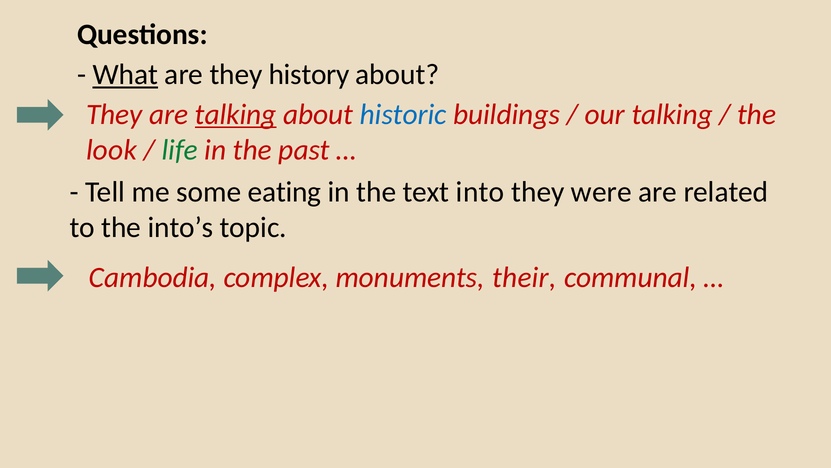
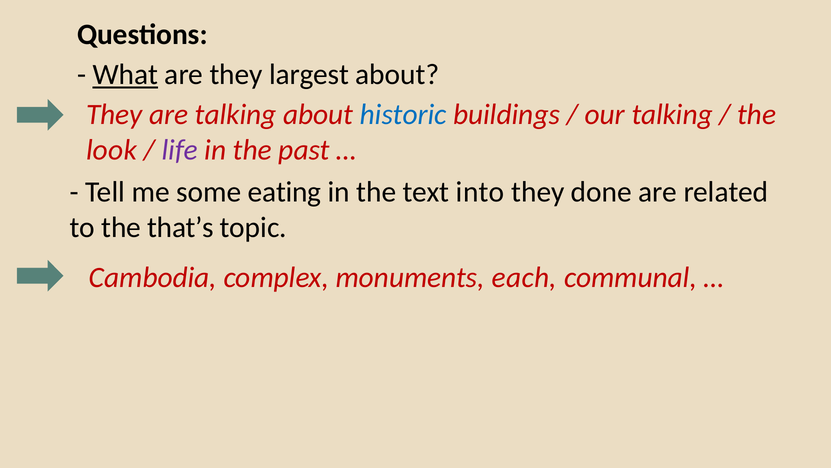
history: history -> largest (309, 75)
talking underline: present -> none (236, 114)
life colour: green -> purple (180, 150)
were: were -> done (601, 192)
into’s: into’s -> that’s (181, 227)
their: their -> each (524, 277)
